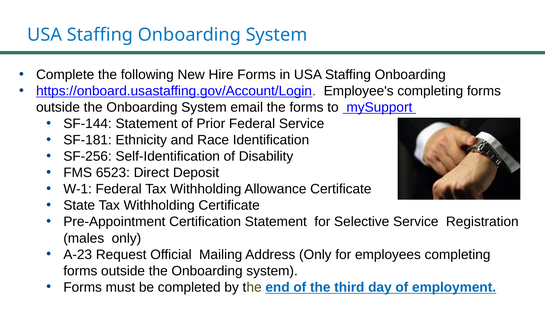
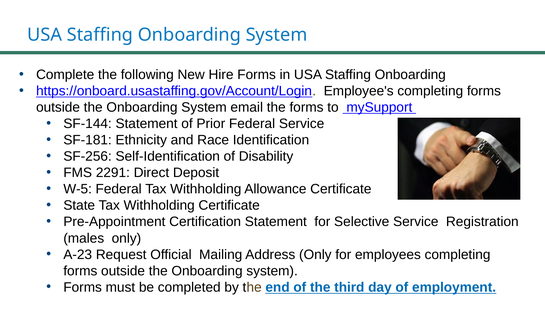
6523: 6523 -> 2291 (113, 173)
W-1: W-1 -> W-5 (78, 189)
